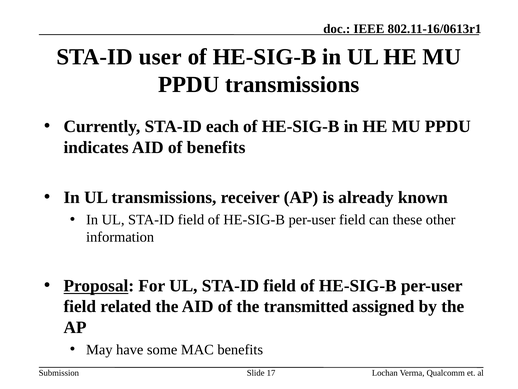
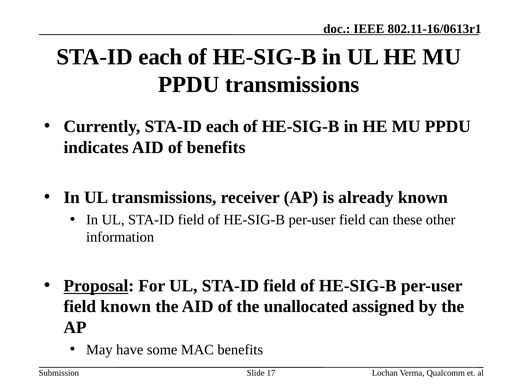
user: user -> each (160, 57)
field related: related -> known (126, 306)
transmitted: transmitted -> unallocated (306, 306)
